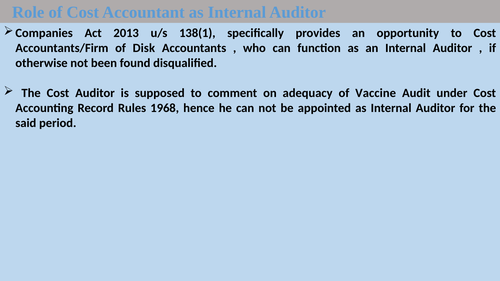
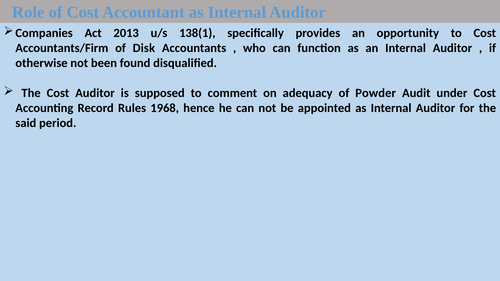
Vaccine: Vaccine -> Powder (376, 93)
